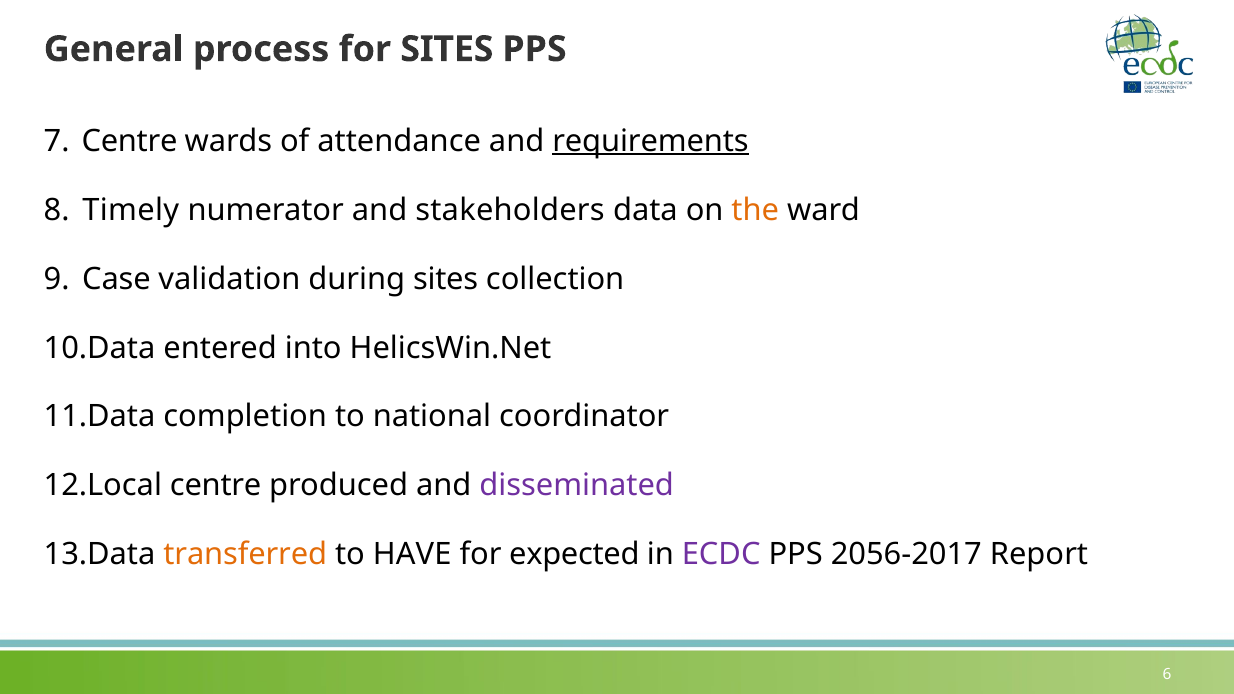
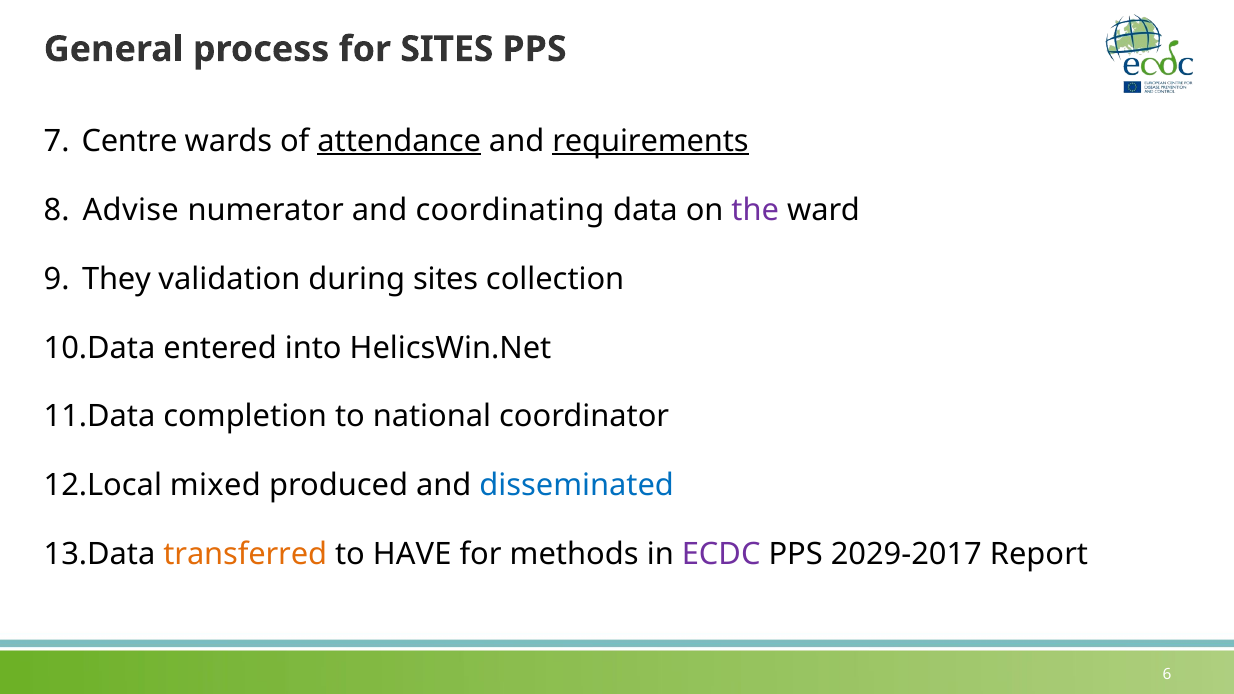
attendance underline: none -> present (399, 141)
Timely: Timely -> Advise (131, 210)
stakeholders: stakeholders -> coordinating (510, 210)
the colour: orange -> purple (755, 210)
Case: Case -> They (116, 279)
centre: centre -> mixed (215, 486)
disseminated colour: purple -> blue (577, 486)
expected: expected -> methods (574, 555)
2056-2017: 2056-2017 -> 2029-2017 (906, 555)
